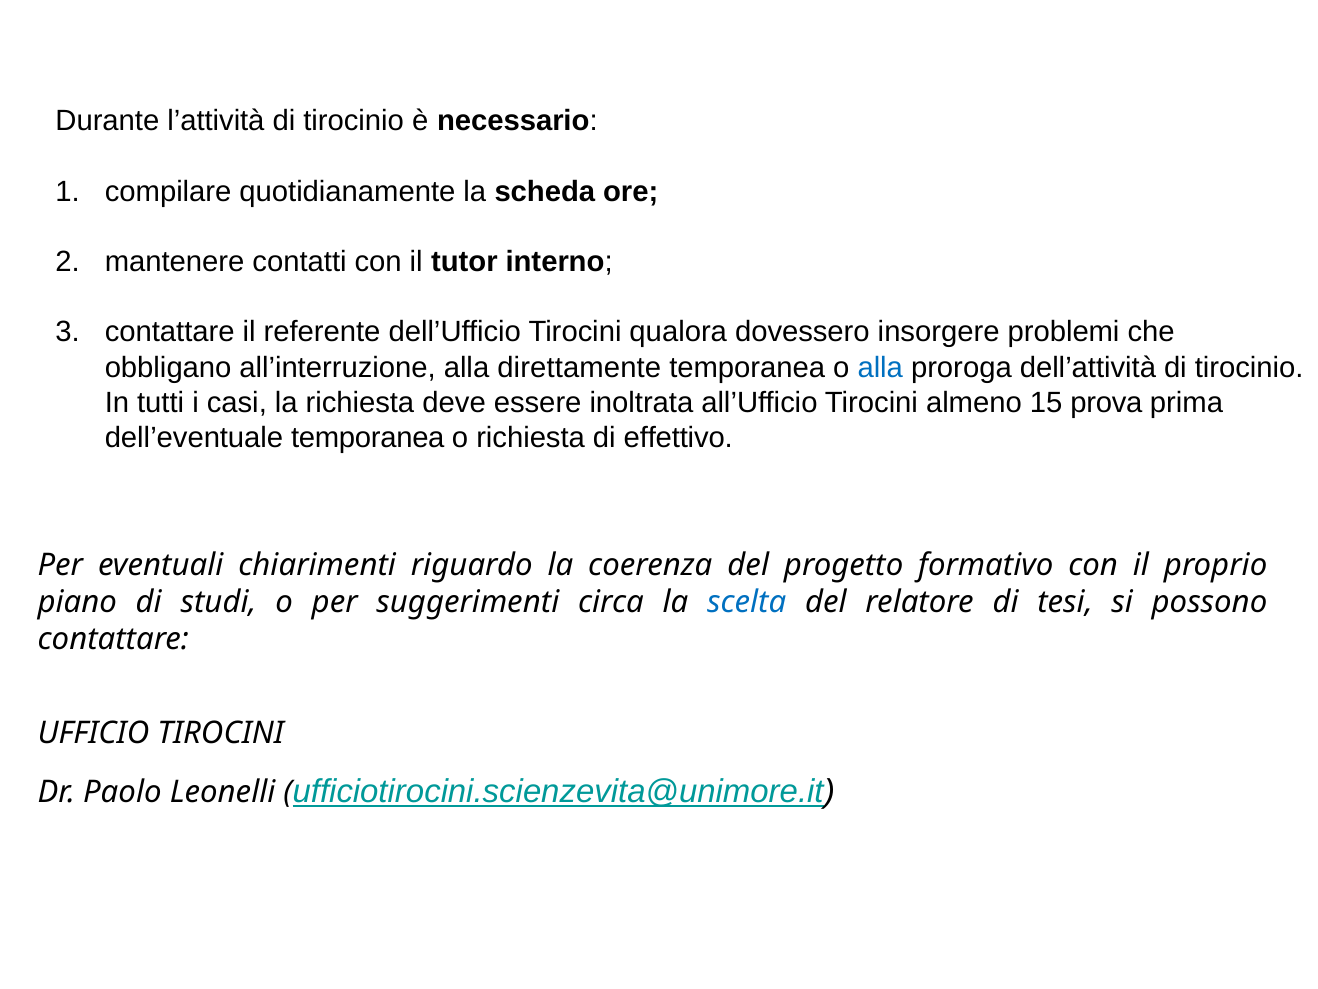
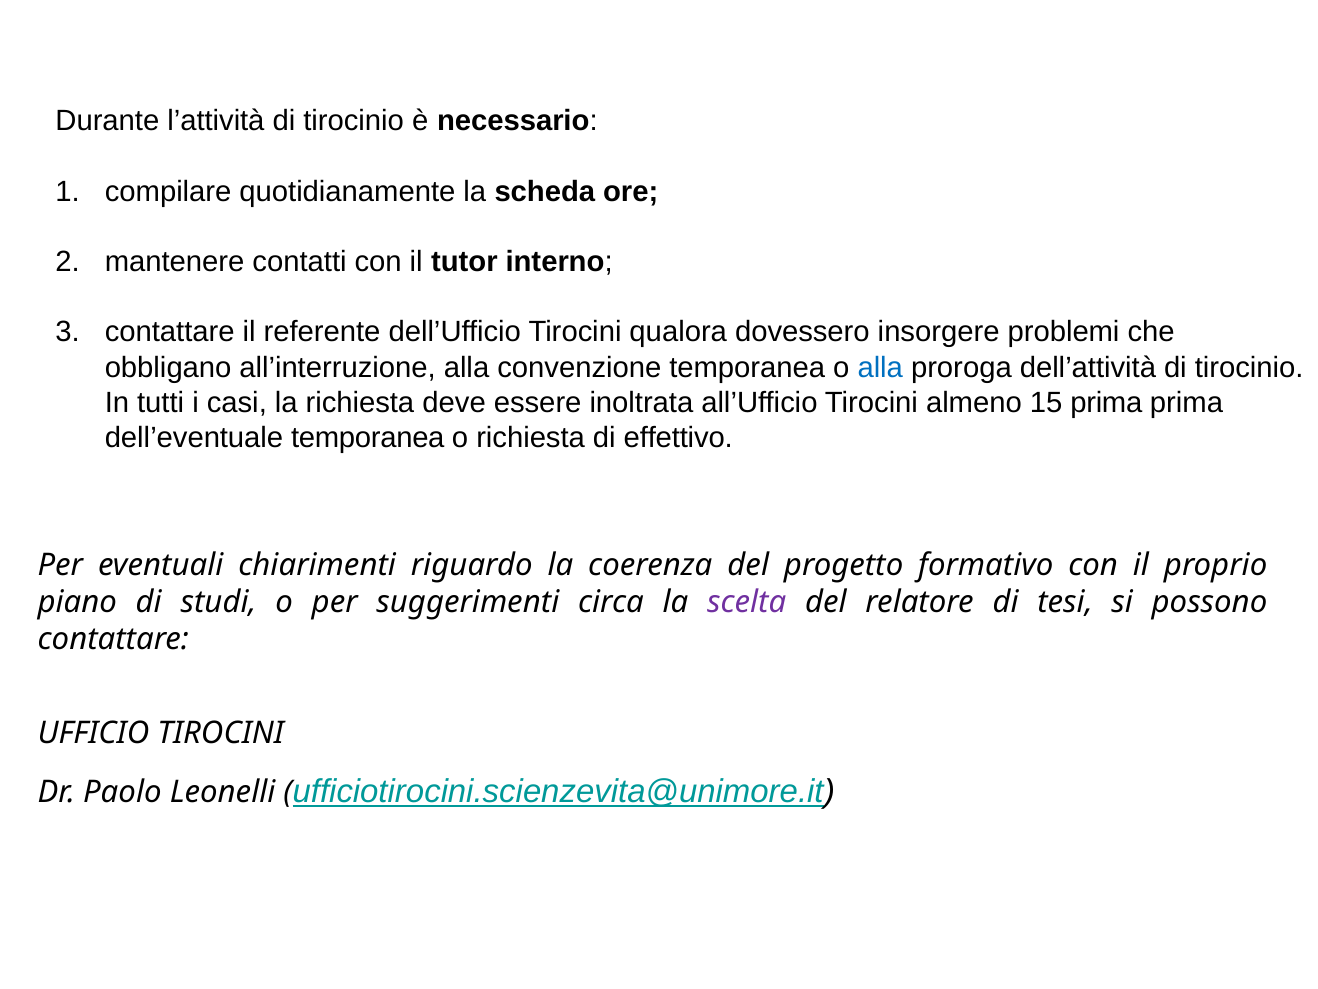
direttamente: direttamente -> convenzione (579, 367)
15 prova: prova -> prima (1106, 402)
scelta colour: blue -> purple (747, 602)
